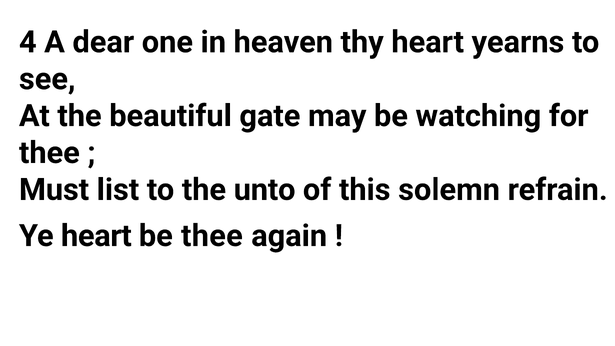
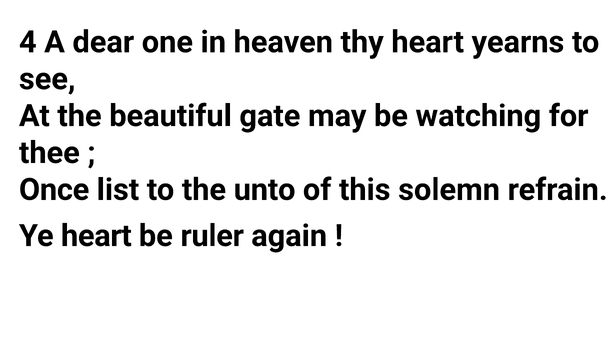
Must: Must -> Once (54, 190)
be thee: thee -> ruler (212, 236)
